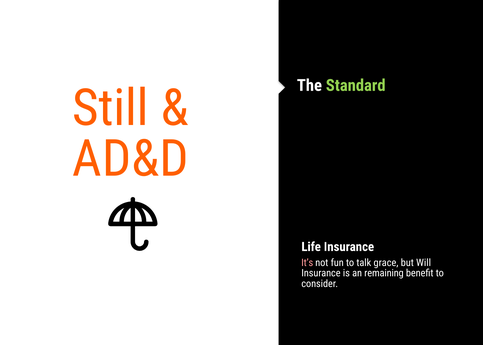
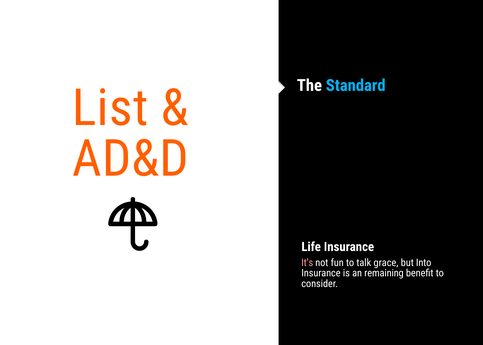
Standard colour: light green -> light blue (356, 85)
Still: Still -> List (110, 108)
Will: Will -> Into (424, 263)
